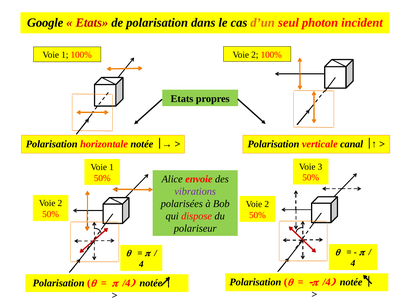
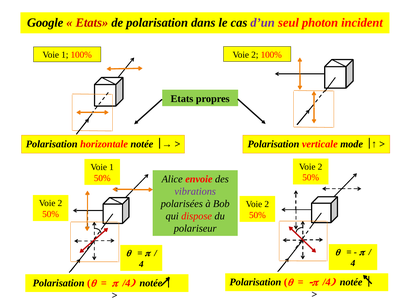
d’un colour: orange -> purple (263, 23)
canal: canal -> mode (352, 144)
3: 3 -> 2 (320, 166)
